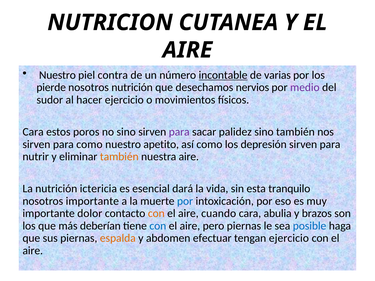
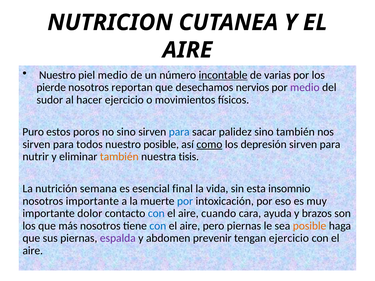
piel contra: contra -> medio (113, 75)
nosotros nutrición: nutrición -> reportan (132, 88)
Cara: Cara -> Puro (33, 132)
para colour: purple -> blue (179, 132)
para como: como -> todos (89, 144)
nuestro apetito: apetito -> posible (161, 144)
como underline: none -> present (209, 144)
nuestra aire: aire -> tisis (189, 157)
ictericia: ictericia -> semana (98, 189)
dará: dará -> final (183, 189)
tranquilo: tranquilo -> insomnio (289, 189)
con colour: orange -> blue (156, 214)
abulia: abulia -> ayuda (278, 214)
más deberían: deberían -> nosotros (100, 226)
posible colour: blue -> orange (310, 226)
espalda colour: orange -> purple (118, 238)
efectuar: efectuar -> prevenir (212, 238)
